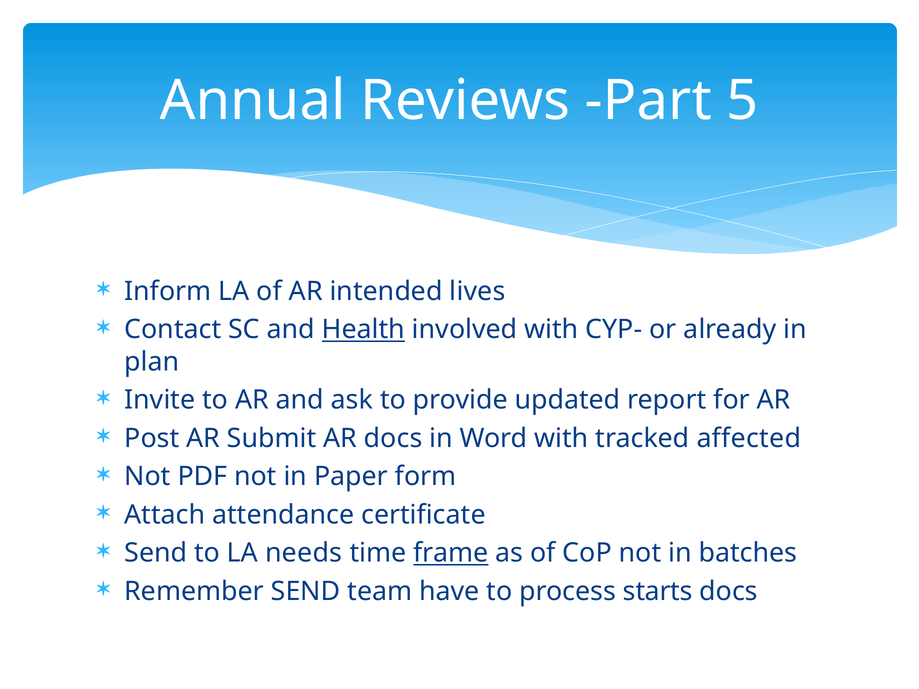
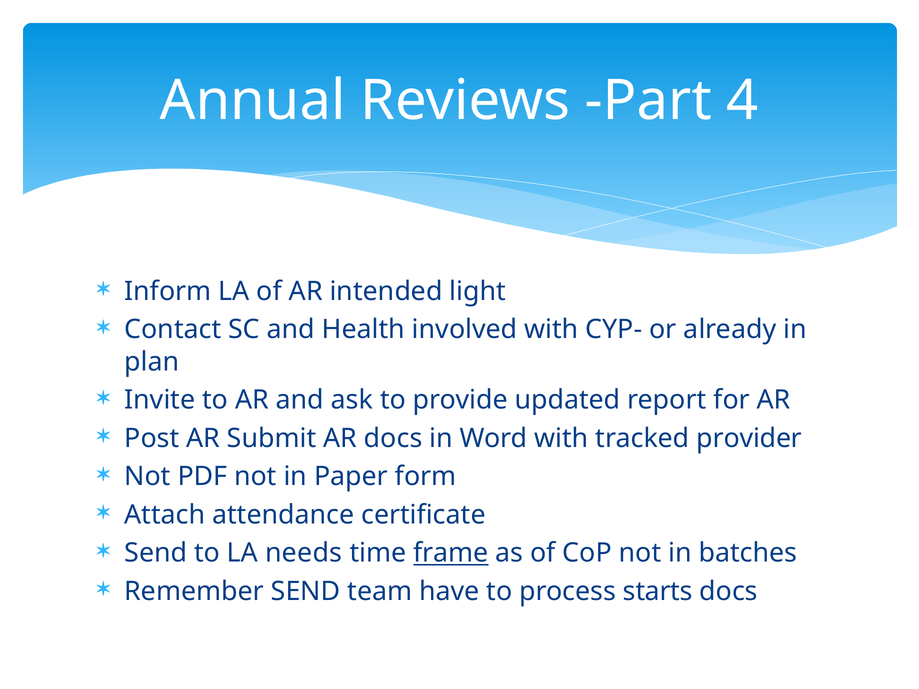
5: 5 -> 4 (743, 101)
lives: lives -> light (478, 291)
Health underline: present -> none (363, 330)
affected: affected -> provider (749, 438)
